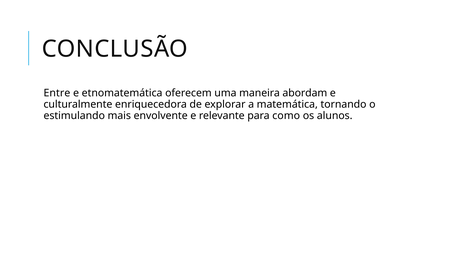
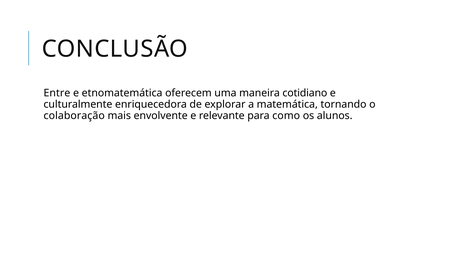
abordam: abordam -> cotidiano (305, 93)
estimulando: estimulando -> colaboração (74, 116)
